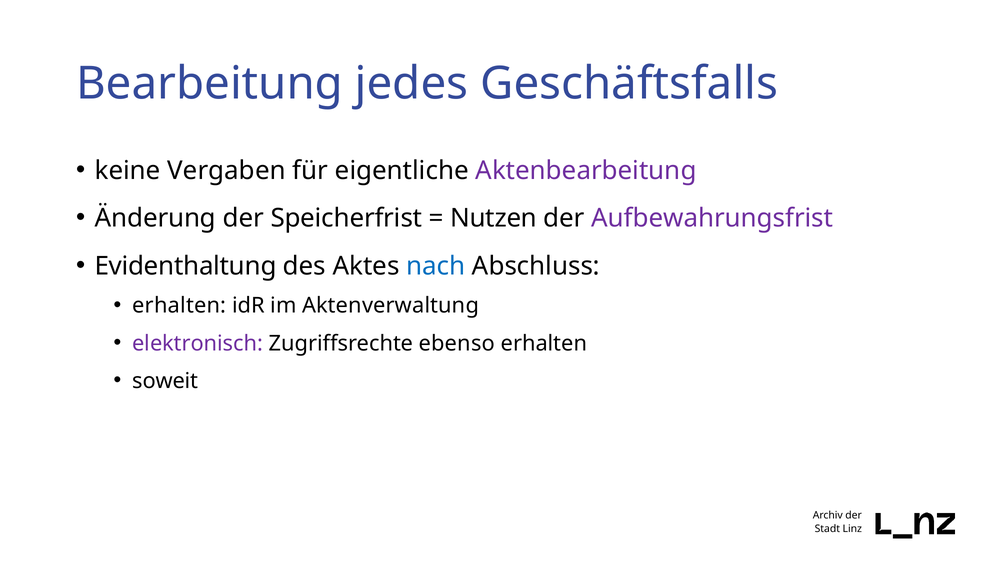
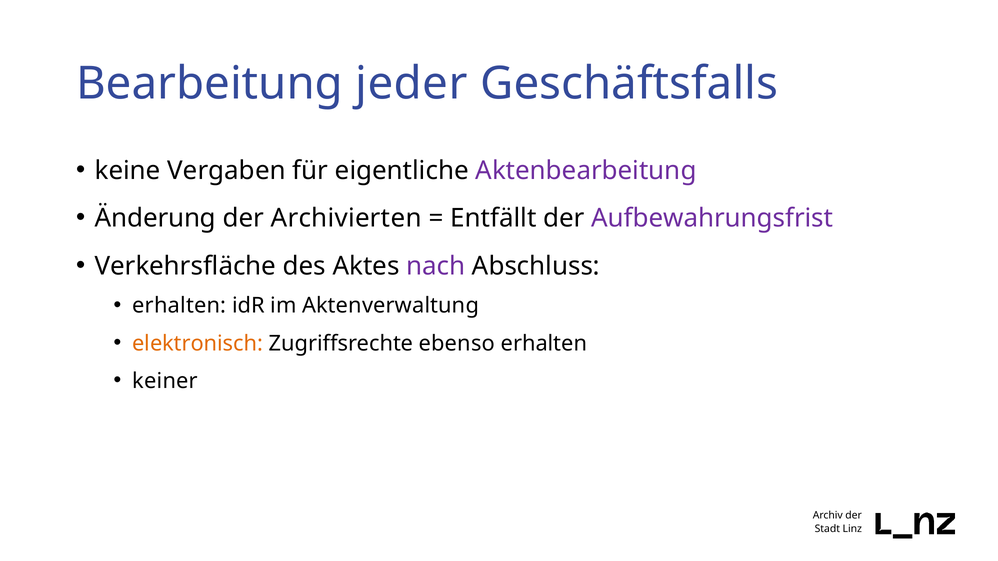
jedes: jedes -> jeder (411, 84)
Speicherfrist: Speicherfrist -> Archivierten (346, 218)
Nutzen: Nutzen -> Entfällt (493, 218)
Evidenthaltung: Evidenthaltung -> Verkehrsfläche (185, 266)
nach colour: blue -> purple (436, 266)
elektronisch colour: purple -> orange (198, 344)
soweit: soweit -> keiner (165, 381)
